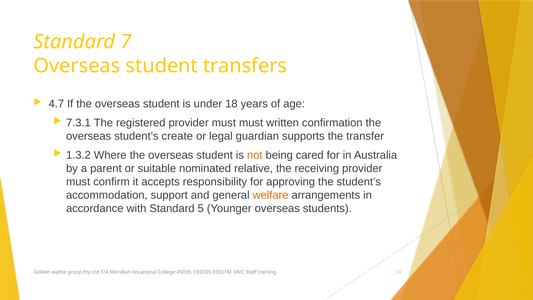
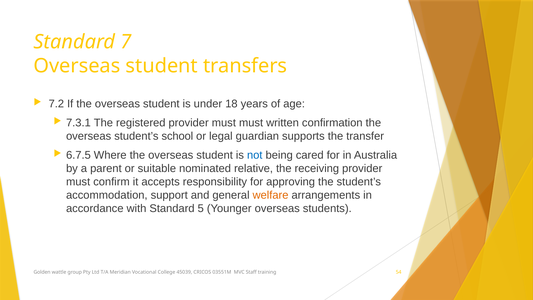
4.7: 4.7 -> 7.2 (56, 104)
create: create -> school (177, 136)
1.3.2: 1.3.2 -> 6.7.5 (78, 155)
not colour: orange -> blue (255, 155)
